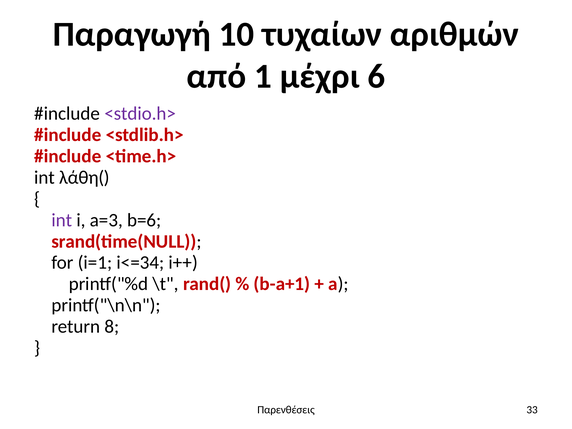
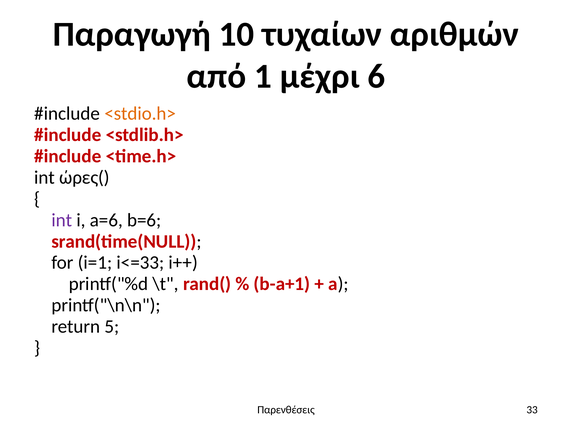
<stdio.h> colour: purple -> orange (140, 114)
λάθη(: λάθη( -> ώρες( (84, 178)
a=3: a=3 -> a=6 (106, 220)
i<=34: i<=34 -> i<=33 (140, 263)
8: 8 -> 5 (112, 327)
